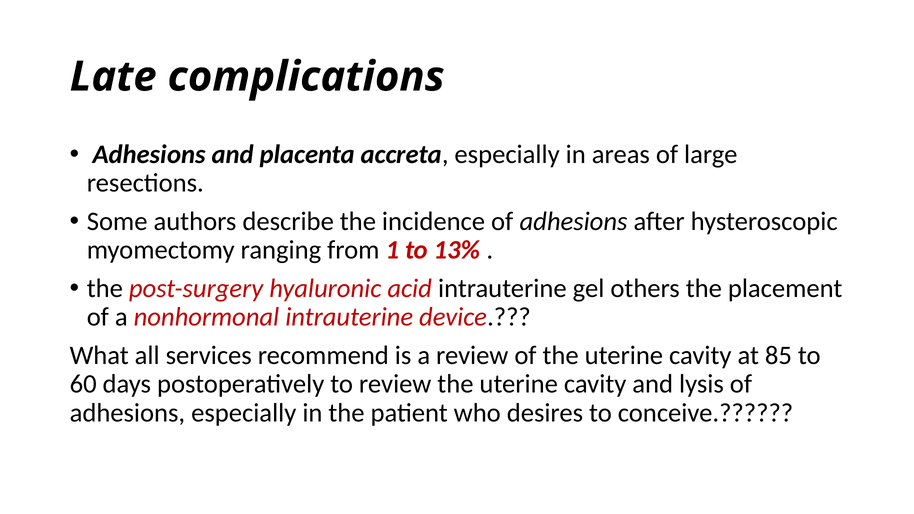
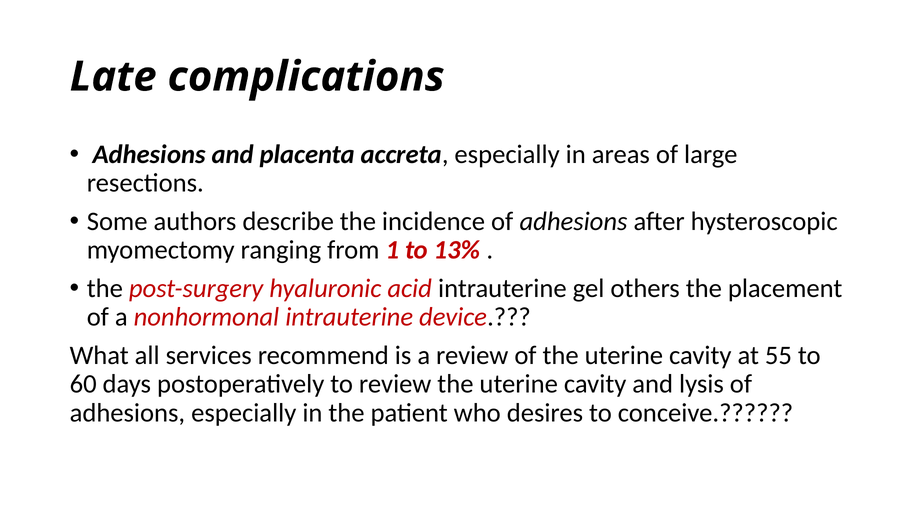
85: 85 -> 55 (778, 356)
